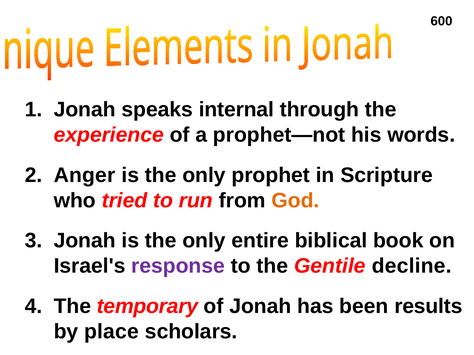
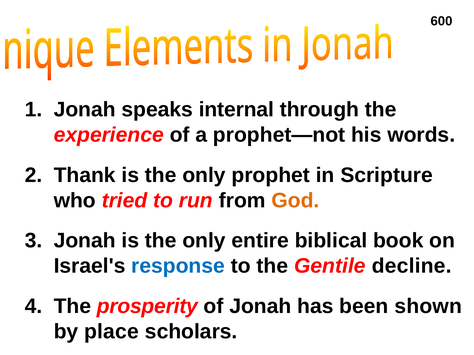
Anger: Anger -> Thank (85, 175)
response colour: purple -> blue (178, 266)
temporary: temporary -> prosperity (147, 307)
results: results -> shown (428, 307)
